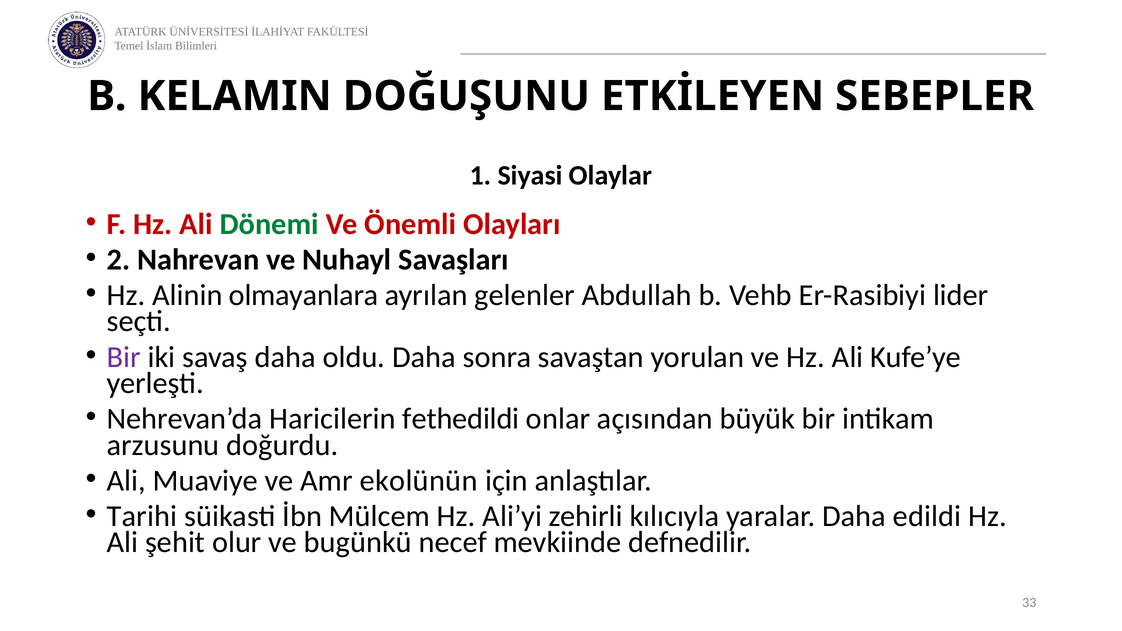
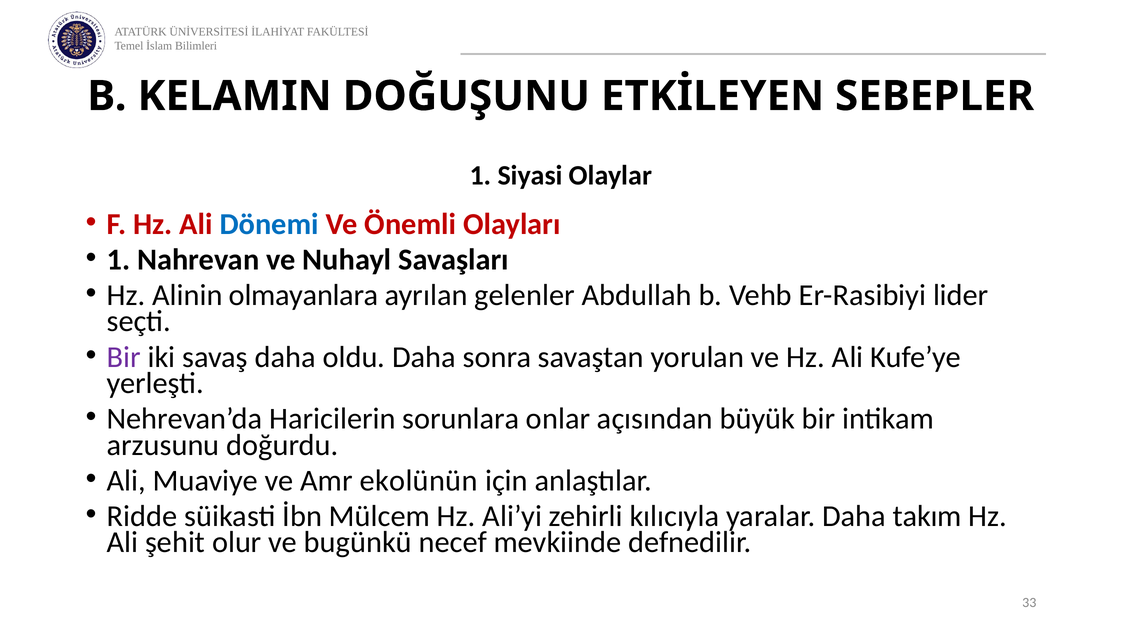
Dönemi colour: green -> blue (269, 224)
2: 2 -> 1 (118, 260)
fethedildi: fethedildi -> sorunlara (461, 419)
Tarihi: Tarihi -> Ridde (142, 516)
edildi: edildi -> takım (927, 516)
